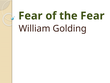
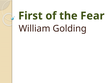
Fear: Fear -> First (30, 16)
